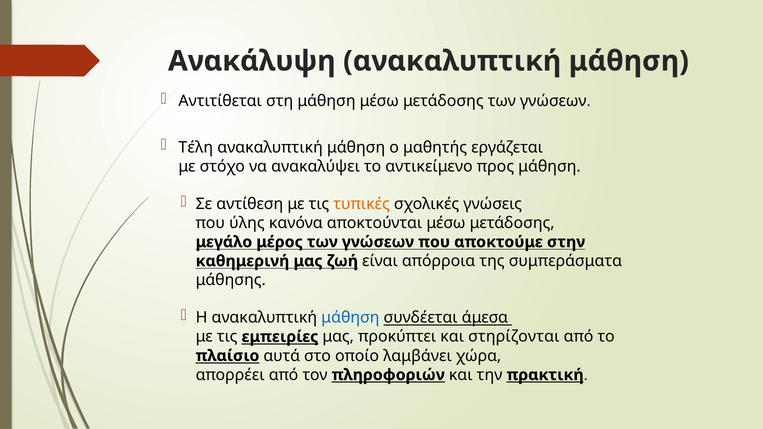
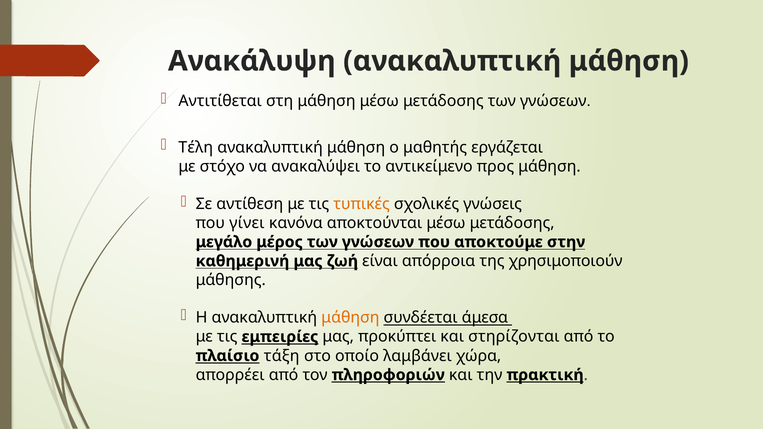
ύλης: ύλης -> γίνει (247, 223)
συμπεράσματα: συμπεράσματα -> χρησιμοποιούν (566, 261)
μάθηση colour: blue -> orange (350, 318)
αυτά: αυτά -> τάξη (282, 356)
